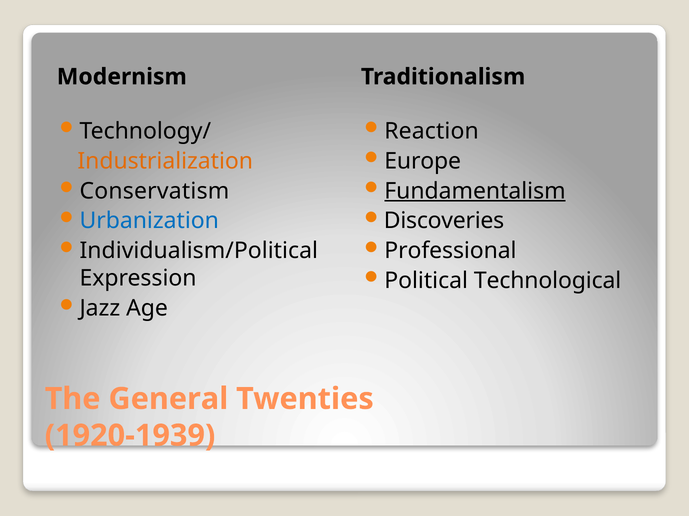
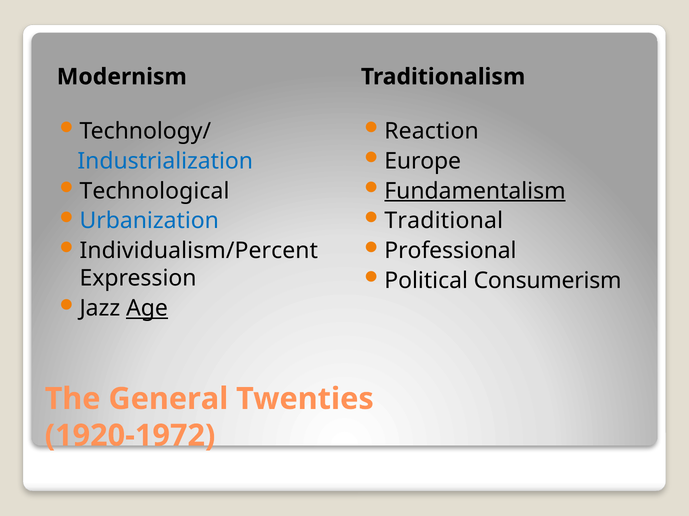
Industrialization colour: orange -> blue (165, 161)
Conservatism: Conservatism -> Technological (155, 191)
Discoveries: Discoveries -> Traditional (444, 221)
Individualism/Political: Individualism/Political -> Individualism/Percent (199, 251)
Technological: Technological -> Consumerism (548, 281)
Age underline: none -> present (147, 309)
1920-1939: 1920-1939 -> 1920-1972 (130, 436)
